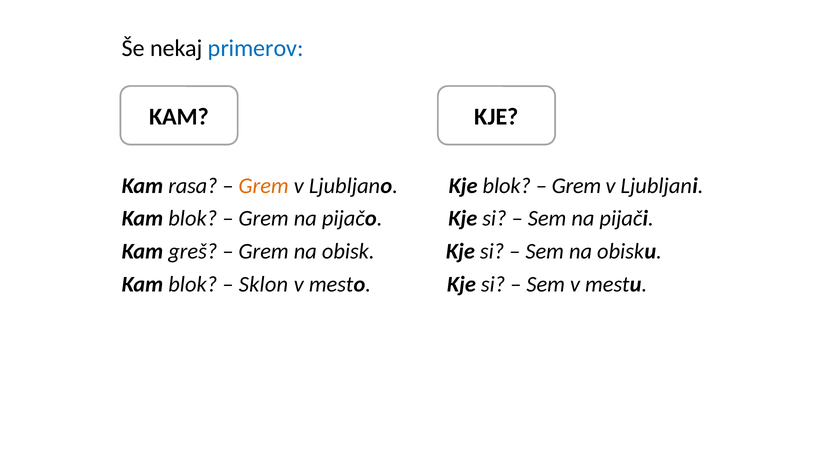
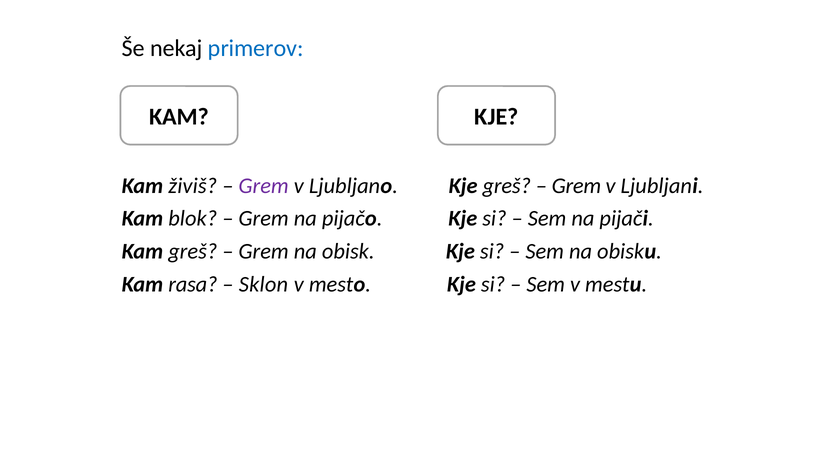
rasa: rasa -> živiš (193, 186)
Grem colour: orange -> purple (264, 186)
Kje blok: blok -> greš (507, 186)
blok: blok -> rasa (193, 284)
